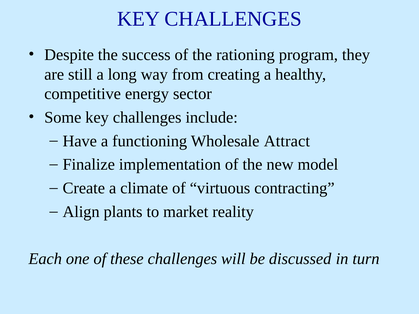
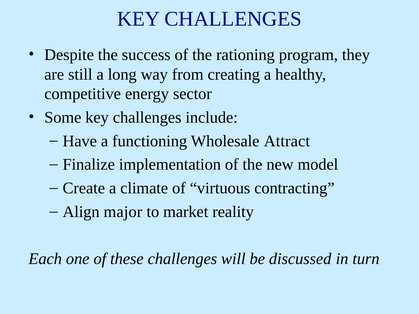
plants: plants -> major (123, 212)
